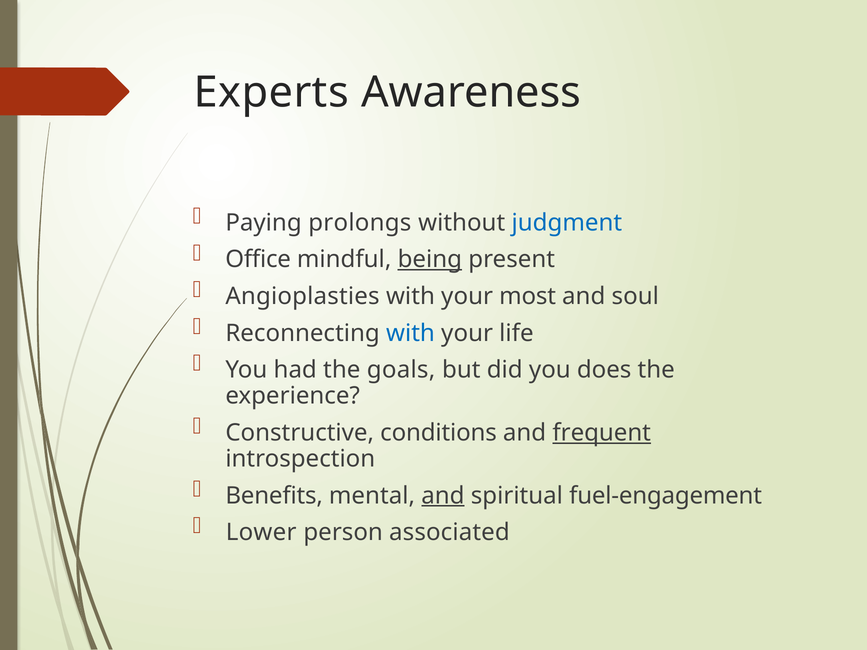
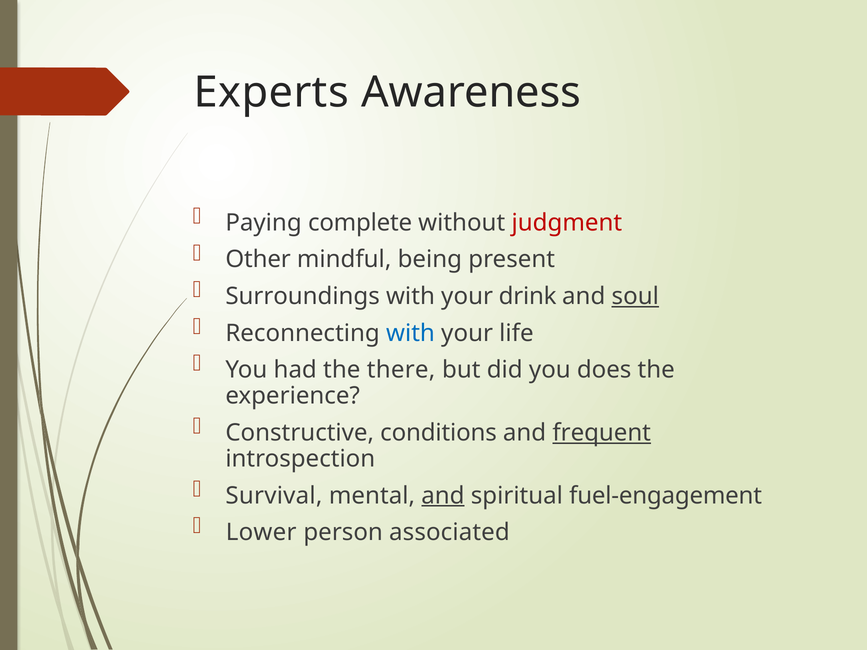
prolongs: prolongs -> complete (360, 223)
judgment colour: blue -> red (567, 223)
Office: Office -> Other (258, 260)
being underline: present -> none (430, 260)
Angioplasties: Angioplasties -> Surroundings (303, 296)
most: most -> drink (528, 296)
soul underline: none -> present (635, 296)
goals: goals -> there (401, 370)
Benefits: Benefits -> Survival (274, 496)
